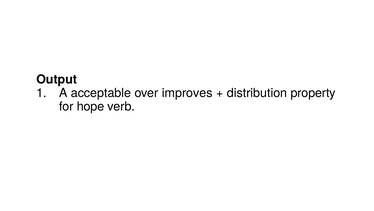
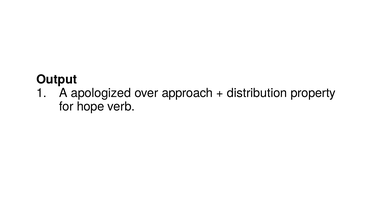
acceptable: acceptable -> apologized (101, 93)
improves: improves -> approach (187, 93)
